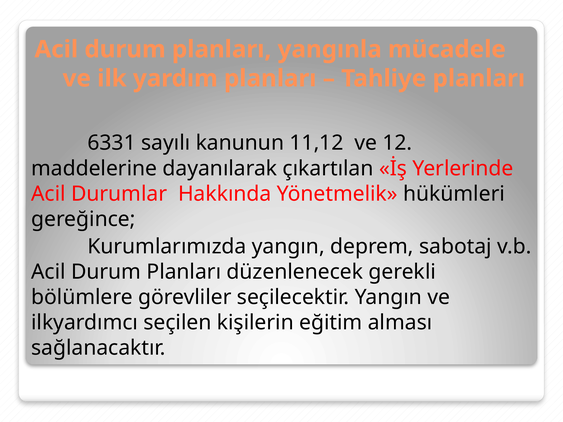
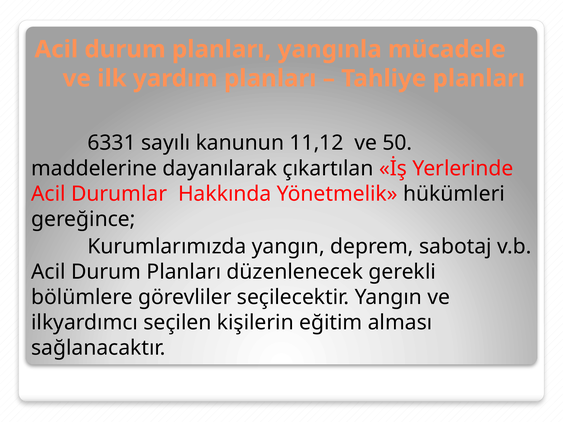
12: 12 -> 50 (397, 143)
